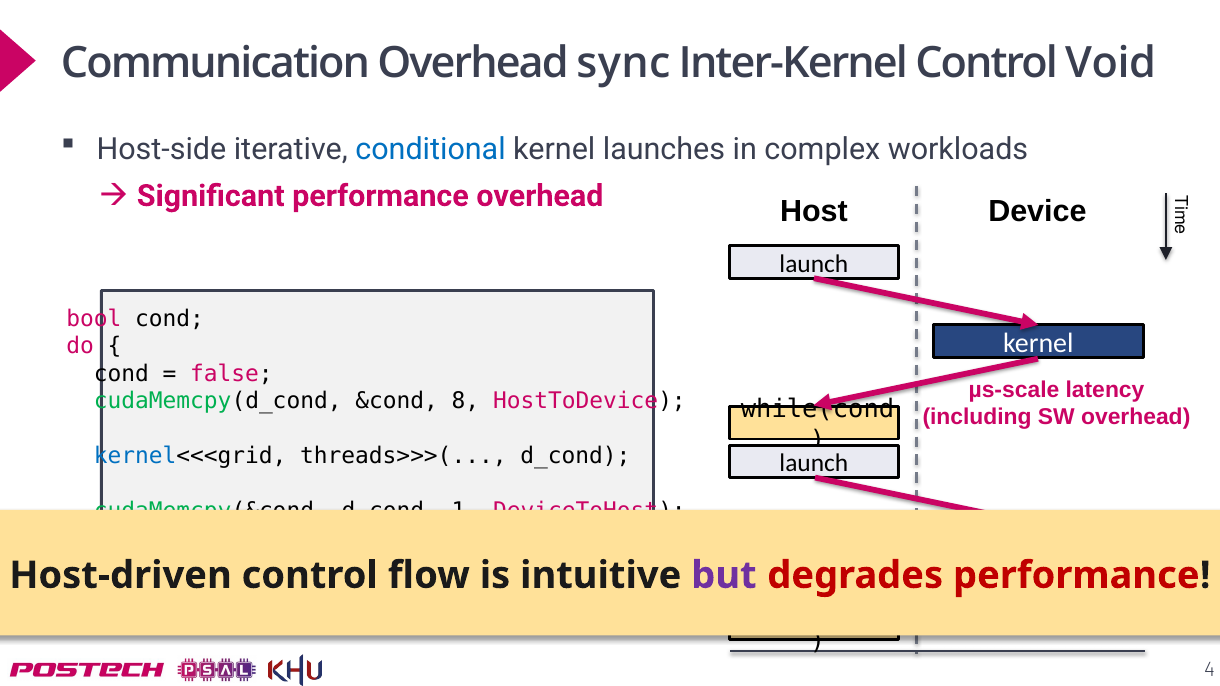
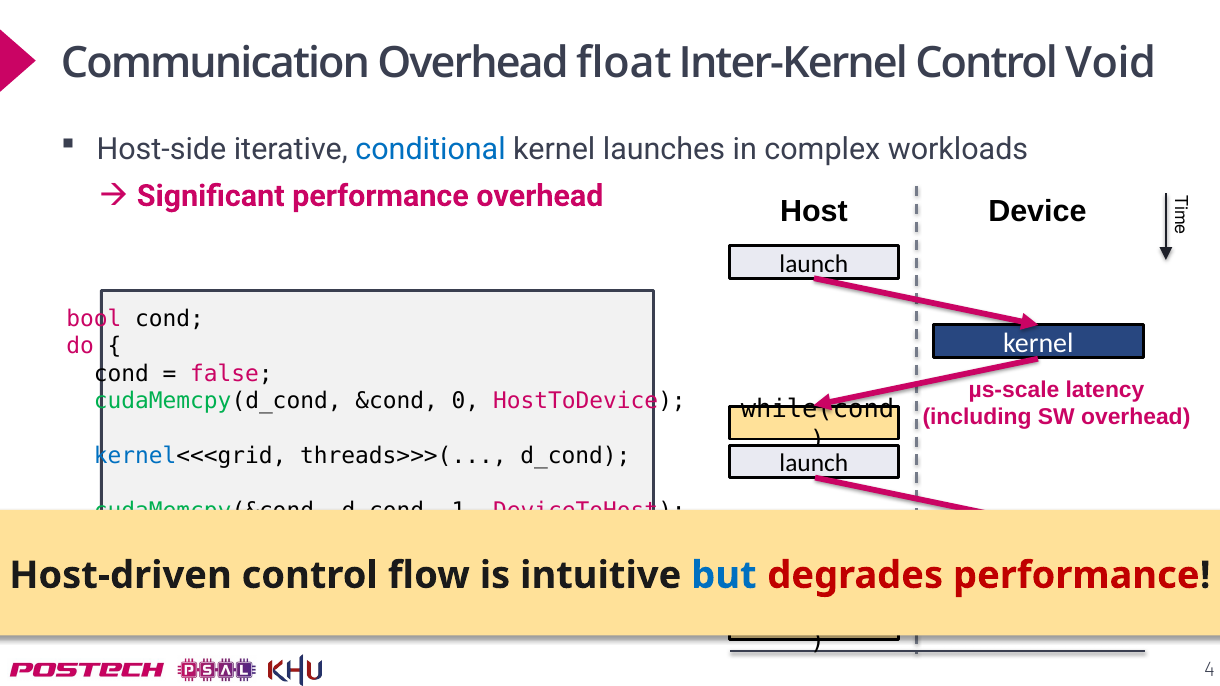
sync: sync -> float (624, 64)
8: 8 -> 0 (465, 401)
but colour: purple -> blue (724, 576)
